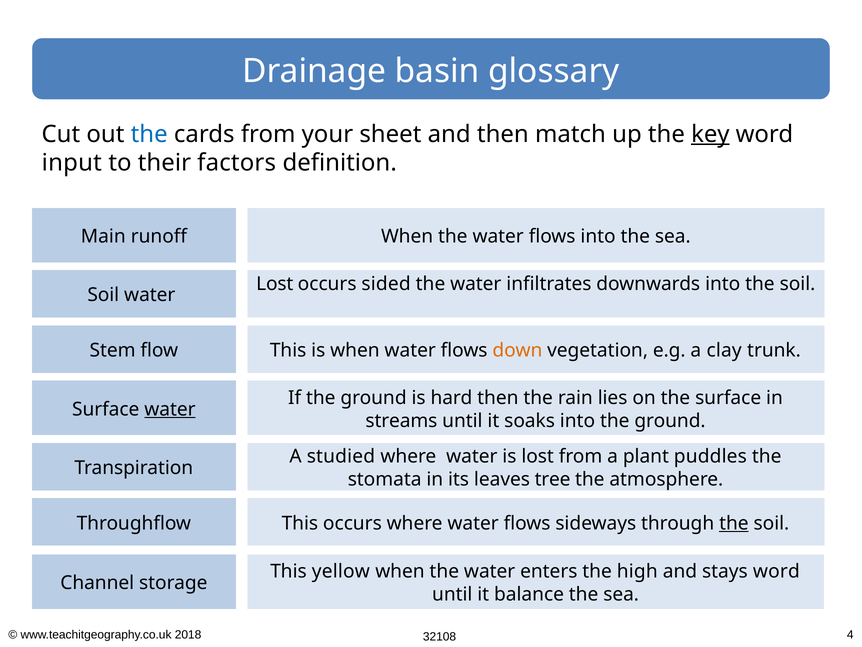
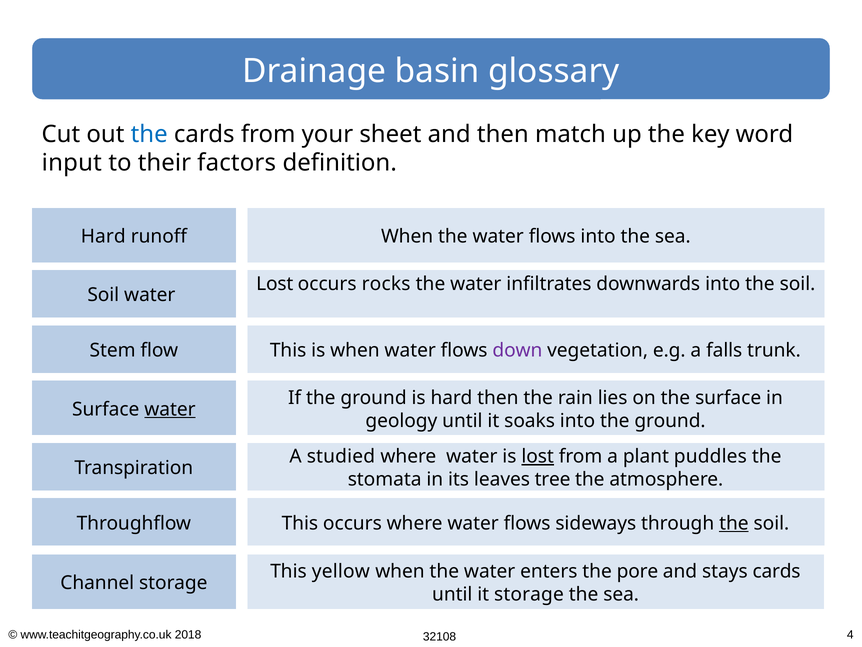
key underline: present -> none (710, 134)
Main: Main -> Hard (103, 236)
sided: sided -> rocks (386, 283)
down colour: orange -> purple (517, 350)
clay: clay -> falls (724, 350)
streams: streams -> geology (401, 420)
lost underline: none -> present (538, 456)
high: high -> pore (637, 571)
stays word: word -> cards (777, 571)
it balance: balance -> storage (529, 594)
